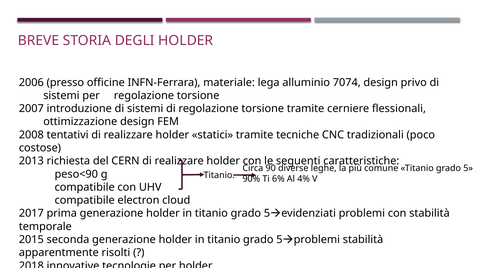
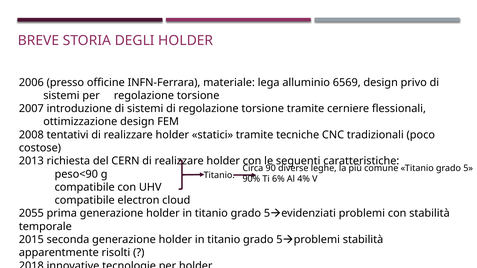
7074: 7074 -> 6569 (347, 83)
2017: 2017 -> 2055 (31, 214)
